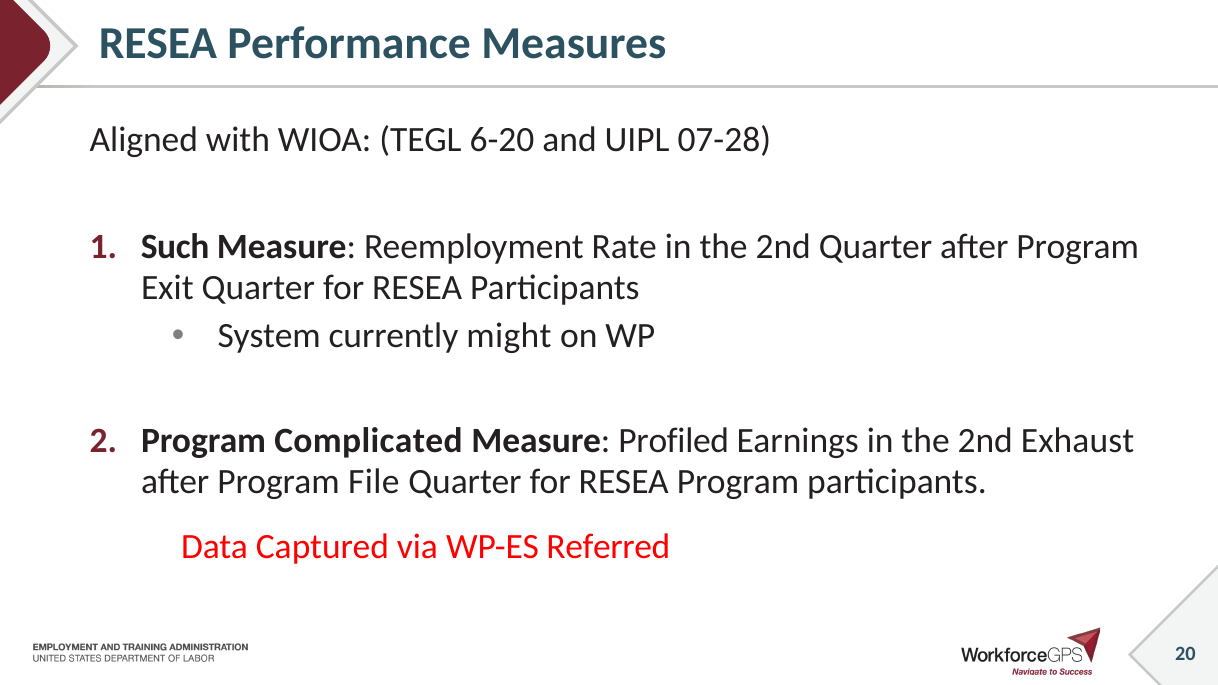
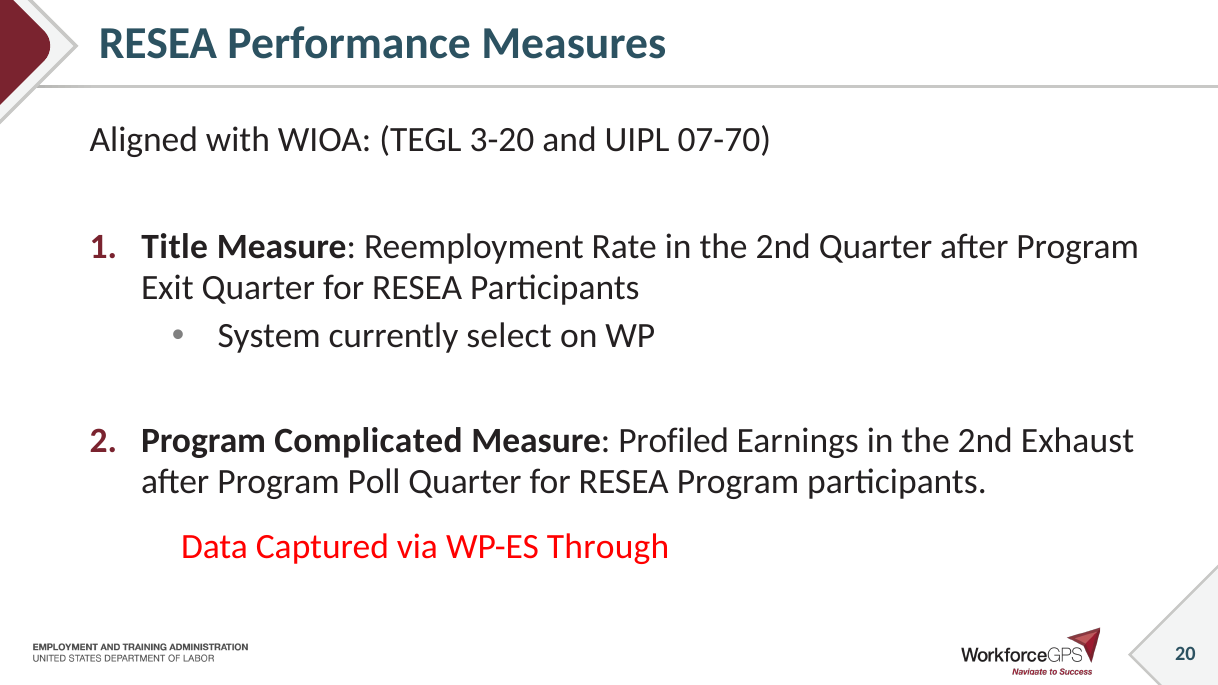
6-20: 6-20 -> 3-20 (502, 139)
07-28: 07-28 -> 07-70 (724, 139)
Such: Such -> Title (175, 247)
might: might -> select (509, 336)
File: File -> Poll (374, 482)
Referred: Referred -> Through (608, 546)
